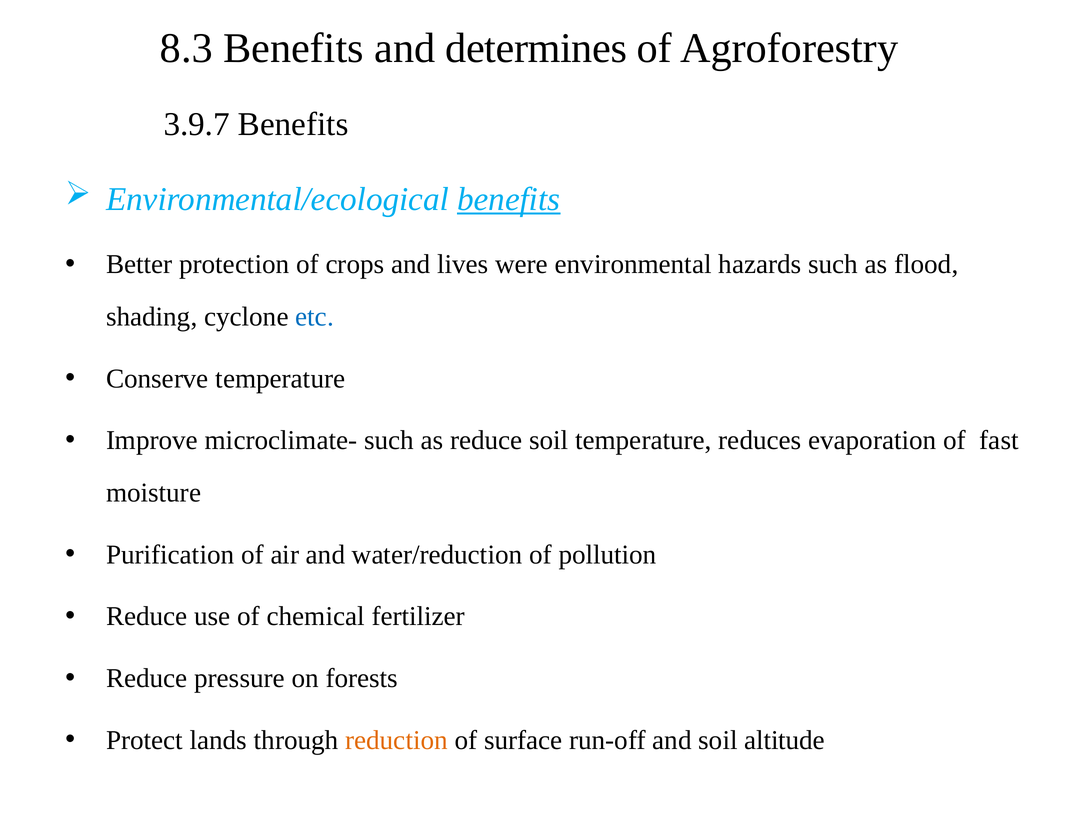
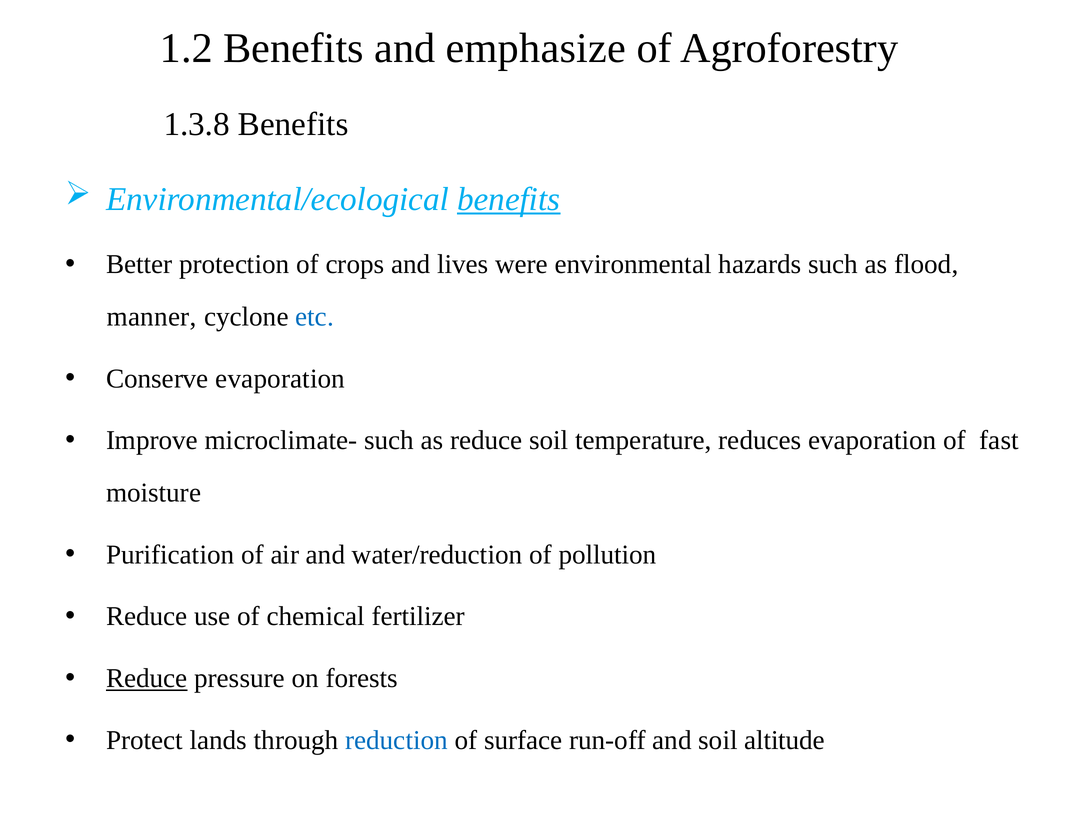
8.3: 8.3 -> 1.2 (186, 48)
determines: determines -> emphasize (536, 48)
3.9.7: 3.9.7 -> 1.3.8 (197, 124)
shading: shading -> manner (152, 317)
Conserve temperature: temperature -> evaporation (280, 379)
Reduce underline: none -> present (147, 678)
reduction colour: orange -> blue (396, 740)
